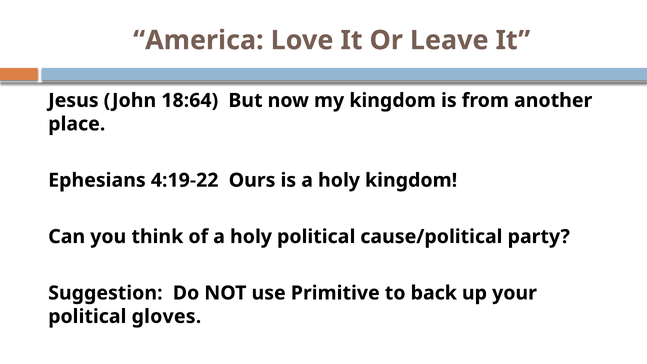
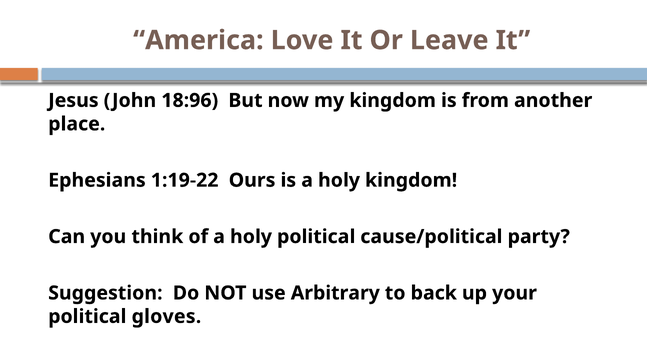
18:64: 18:64 -> 18:96 (190, 100)
4:19-22: 4:19-22 -> 1:19-22 (185, 180)
Primitive: Primitive -> Arbitrary (335, 293)
